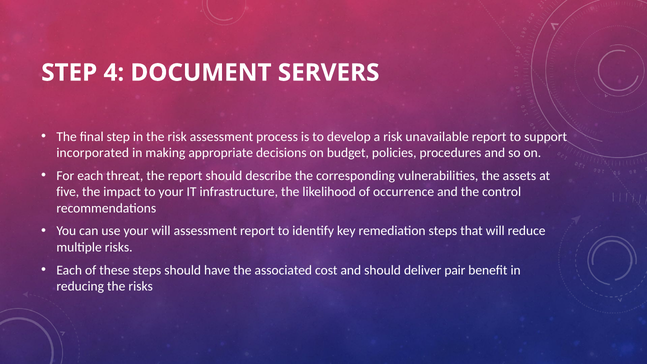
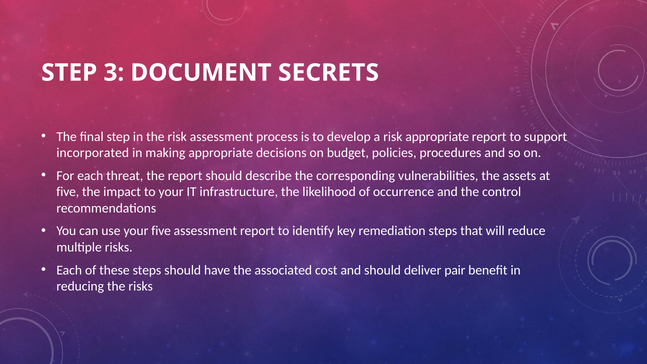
4: 4 -> 3 (114, 73)
SERVERS: SERVERS -> SECRETS (328, 73)
risk unavailable: unavailable -> appropriate (437, 137)
your will: will -> five (161, 231)
